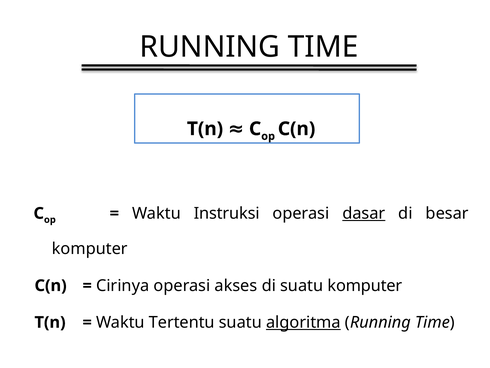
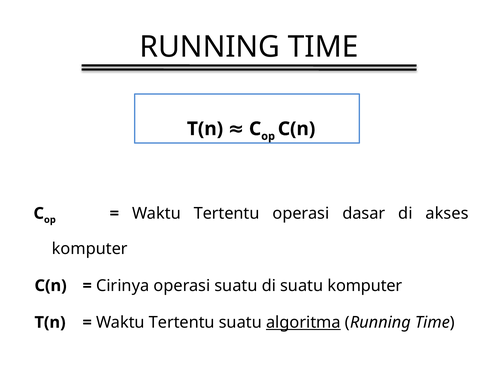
Instruksi: Instruksi -> Tertentu (227, 213)
dasar underline: present -> none (364, 213)
besar: besar -> akses (447, 213)
operasi akses: akses -> suatu (236, 285)
